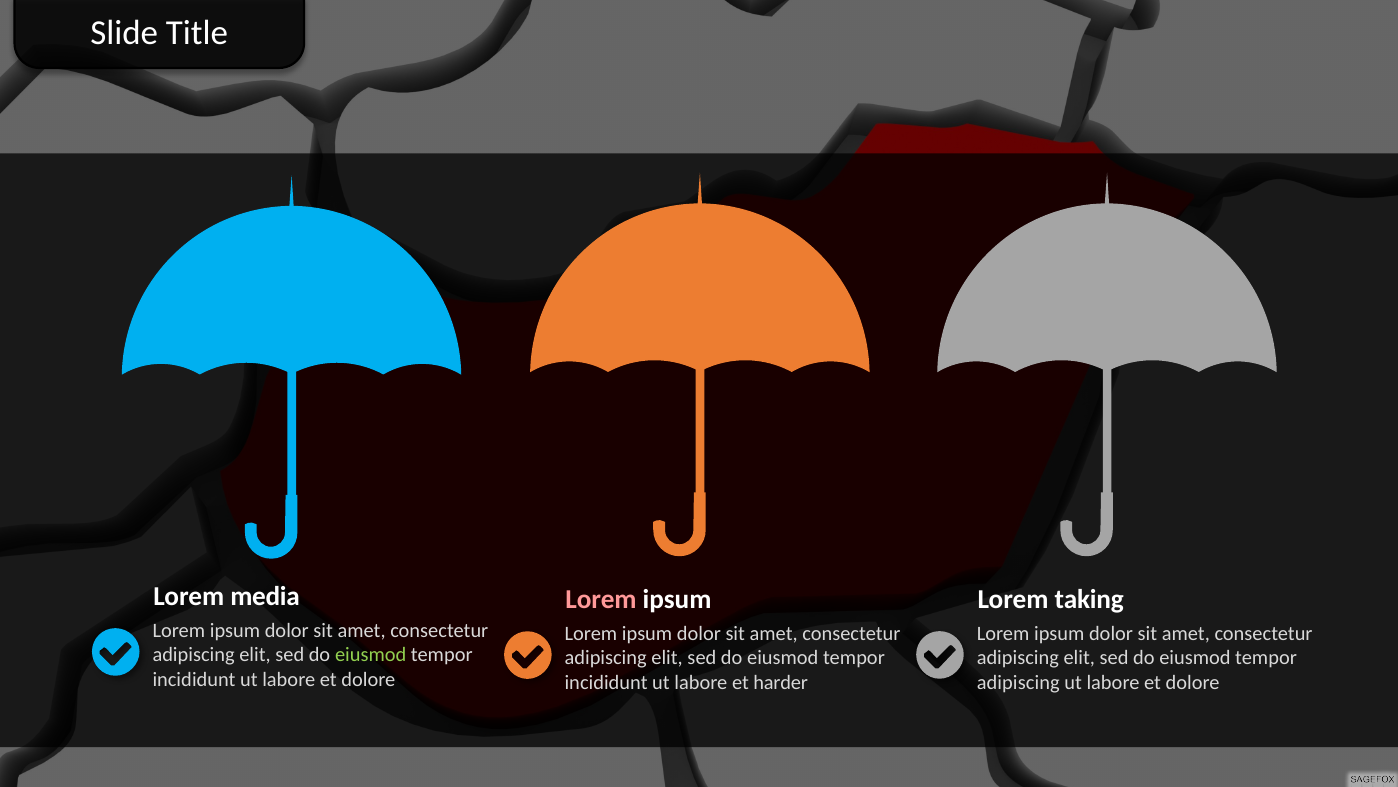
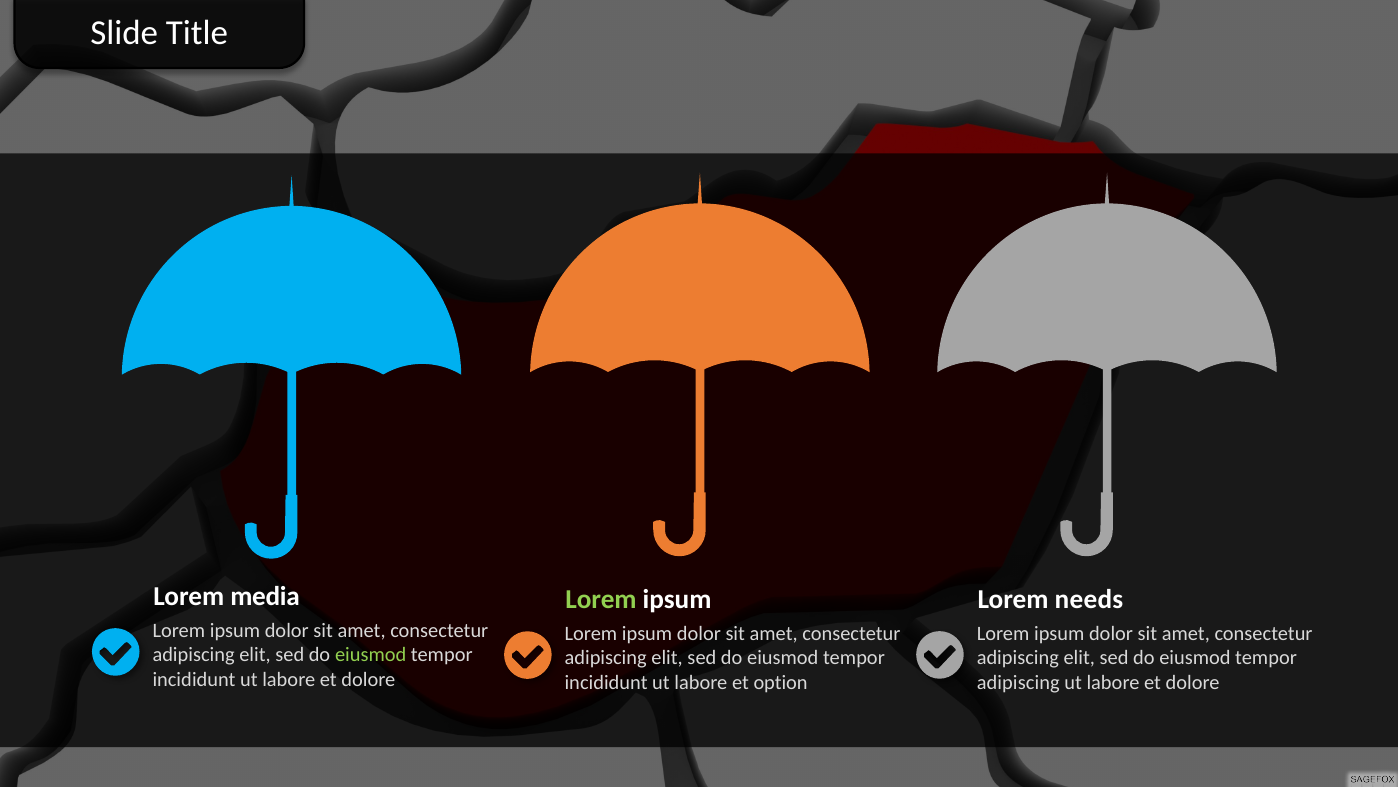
taking: taking -> needs (1089, 599)
Lorem colour: pink -> light green (601, 599)
harder: harder -> option (781, 682)
